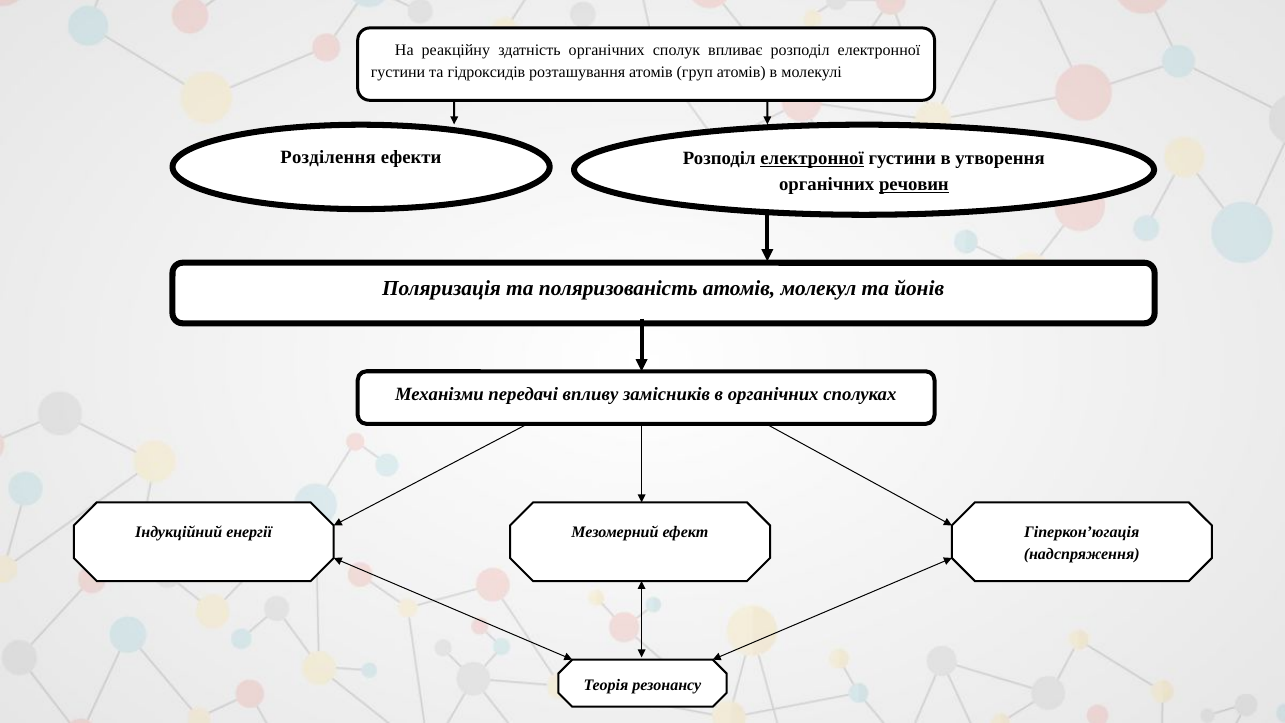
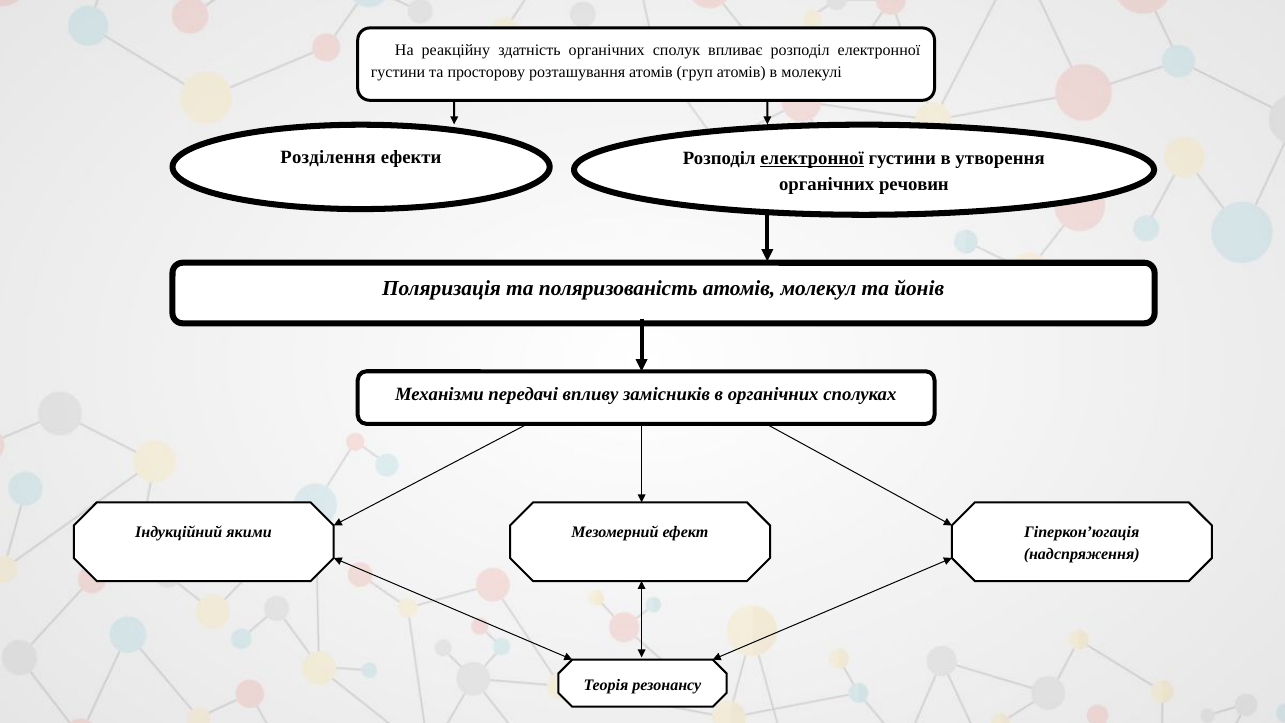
гідроксидів: гідроксидів -> просторову (486, 72)
речовин underline: present -> none (914, 184)
енергії: енергії -> якими (249, 532)
